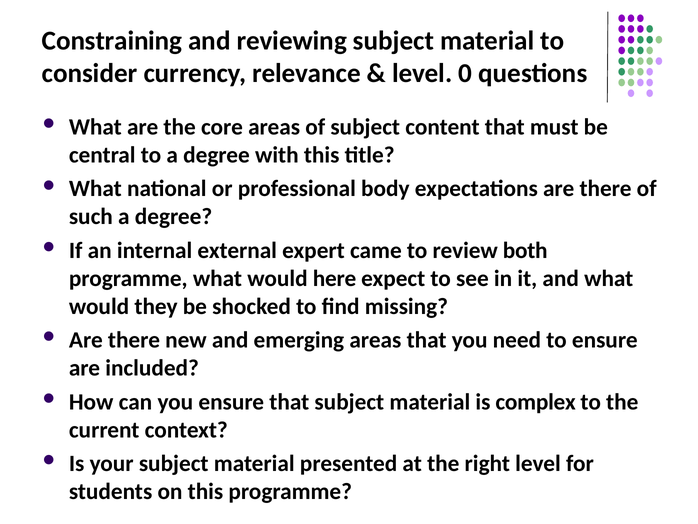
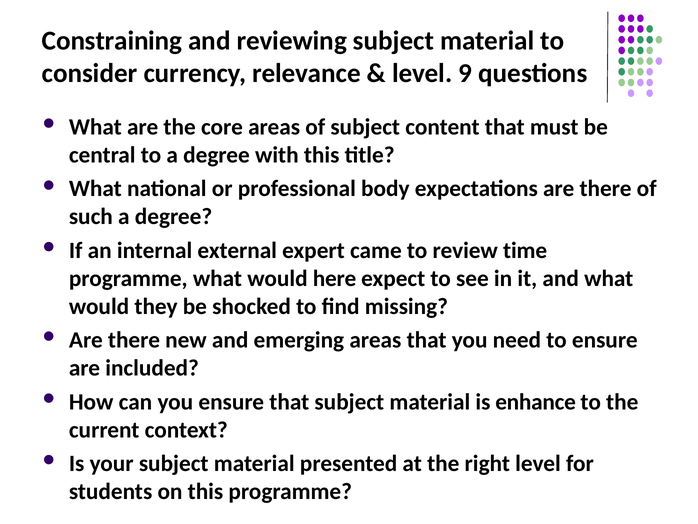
0: 0 -> 9 (465, 73)
both: both -> time (525, 250)
complex: complex -> enhance (536, 402)
